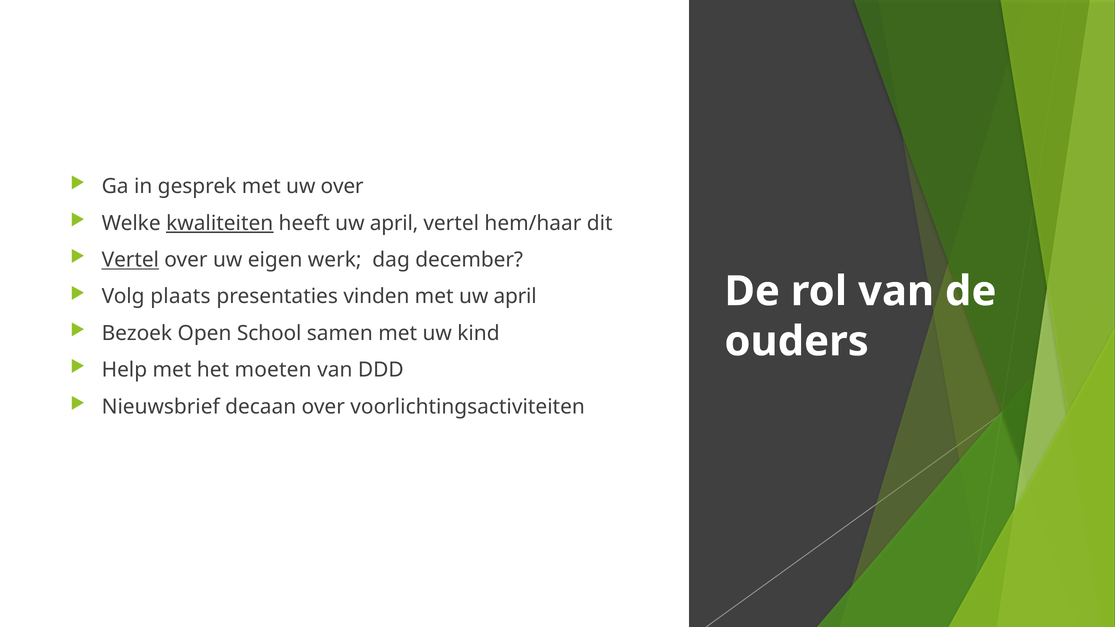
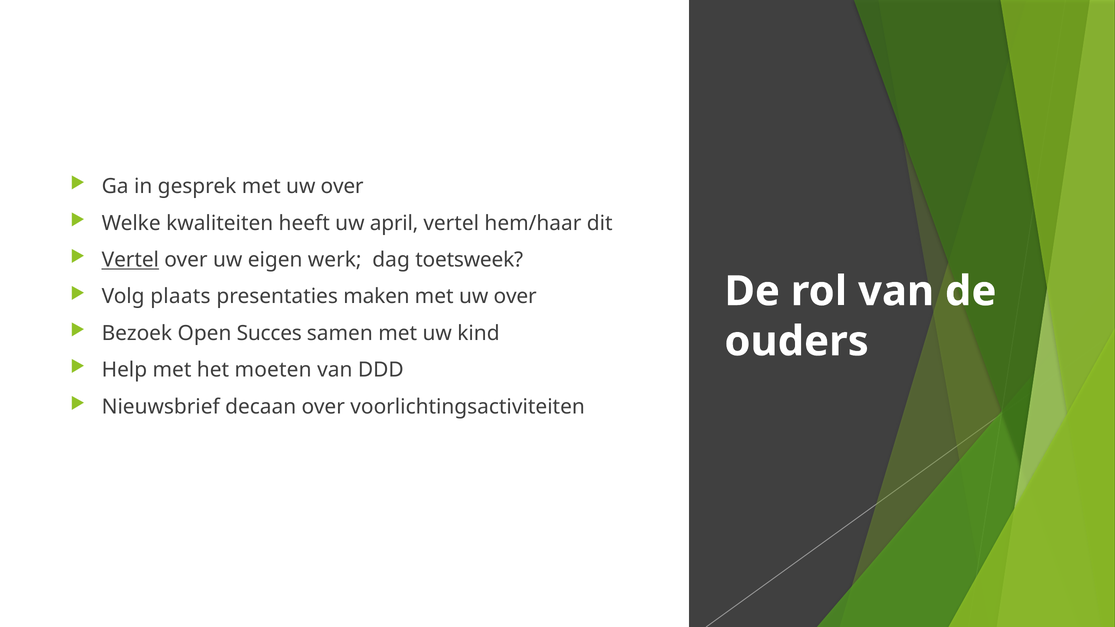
kwaliteiten underline: present -> none (220, 223)
december: december -> toetsweek (469, 260)
vinden: vinden -> maken (376, 297)
april: april -> over (515, 297)
School: School -> Succes (269, 333)
